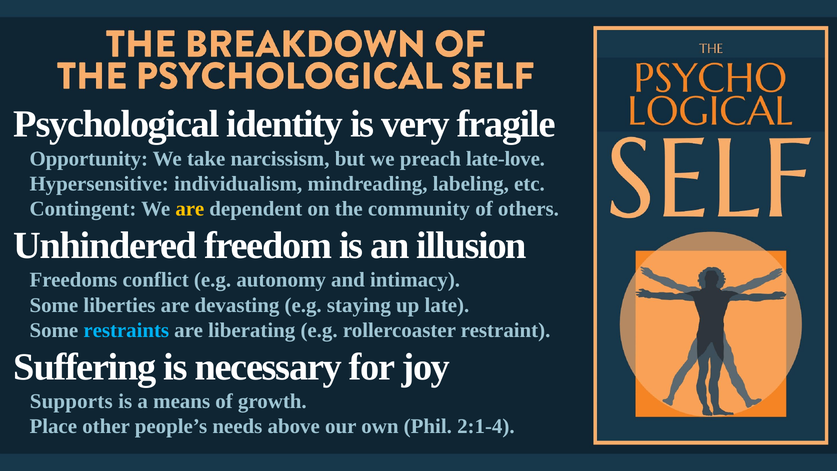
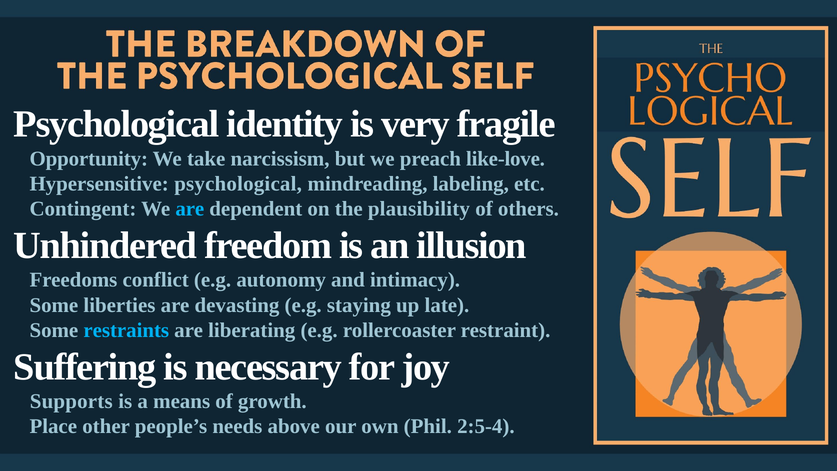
late-love: late-love -> like-love (506, 159)
Hypersensitive individualism: individualism -> psychological (238, 184)
are colour: yellow -> light blue (190, 209)
community: community -> plausibility (419, 209)
2:1-4: 2:1-4 -> 2:5-4 (486, 426)
